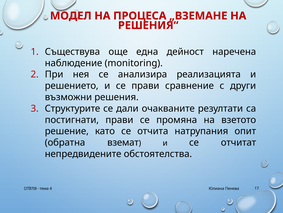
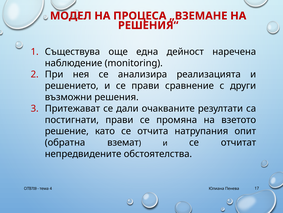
Структурите: Структурите -> Притежават (72, 108)
